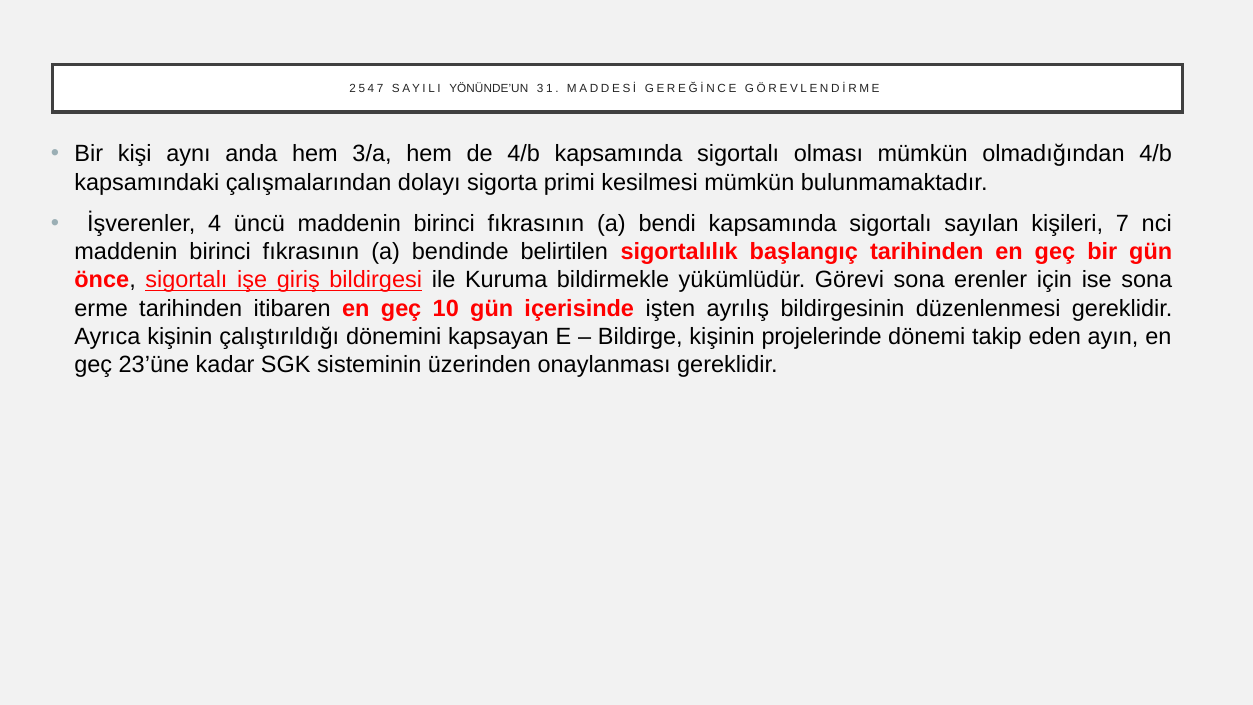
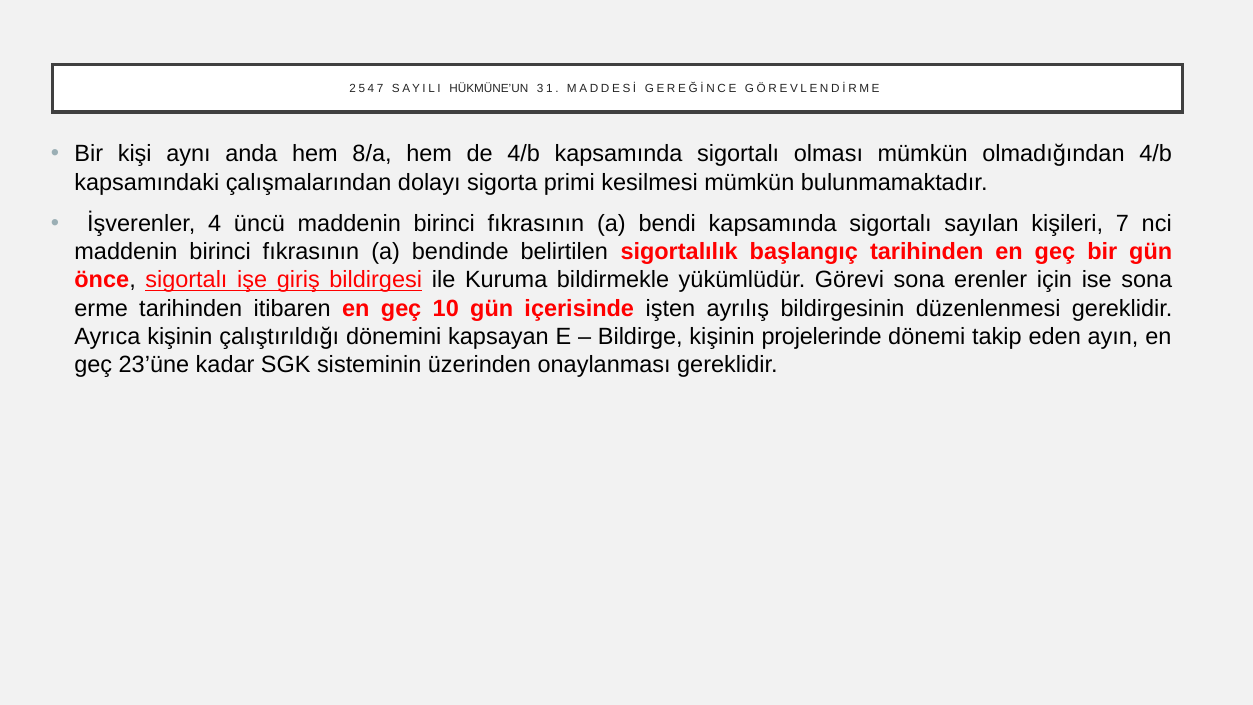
YÖNÜNDE’UN: YÖNÜNDE’UN -> HÜKMÜNE’UN (489, 88)
3/a: 3/a -> 8/a (372, 154)
